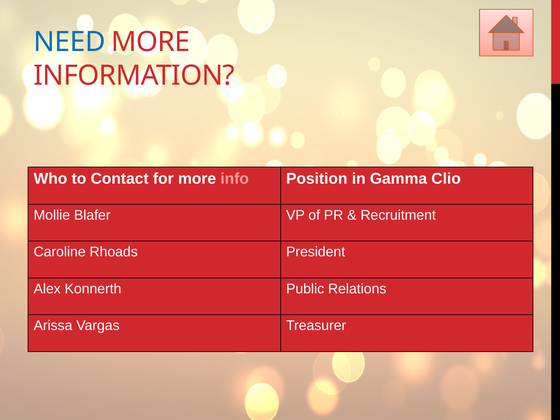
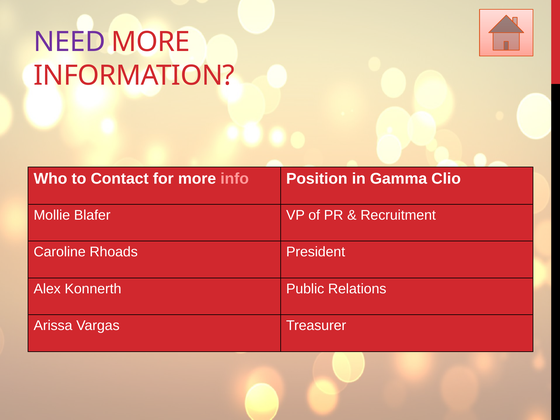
NEED colour: blue -> purple (69, 42)
